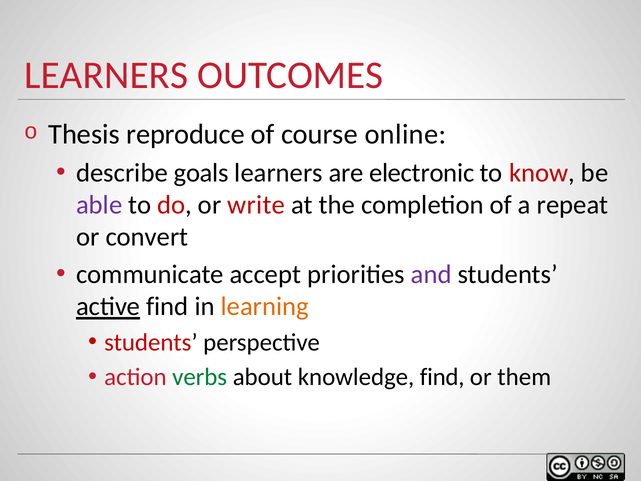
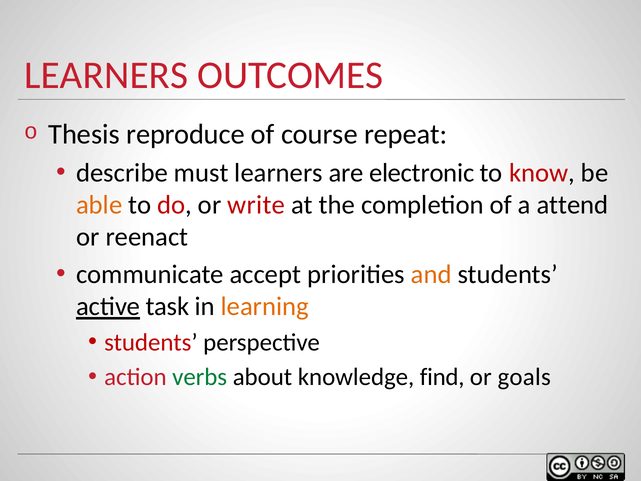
online: online -> repeat (406, 134)
goals: goals -> must (201, 173)
able colour: purple -> orange (99, 205)
repeat: repeat -> attend (573, 205)
convert: convert -> reenact (147, 237)
and colour: purple -> orange (431, 274)
active find: find -> task (167, 306)
them: them -> goals (524, 377)
